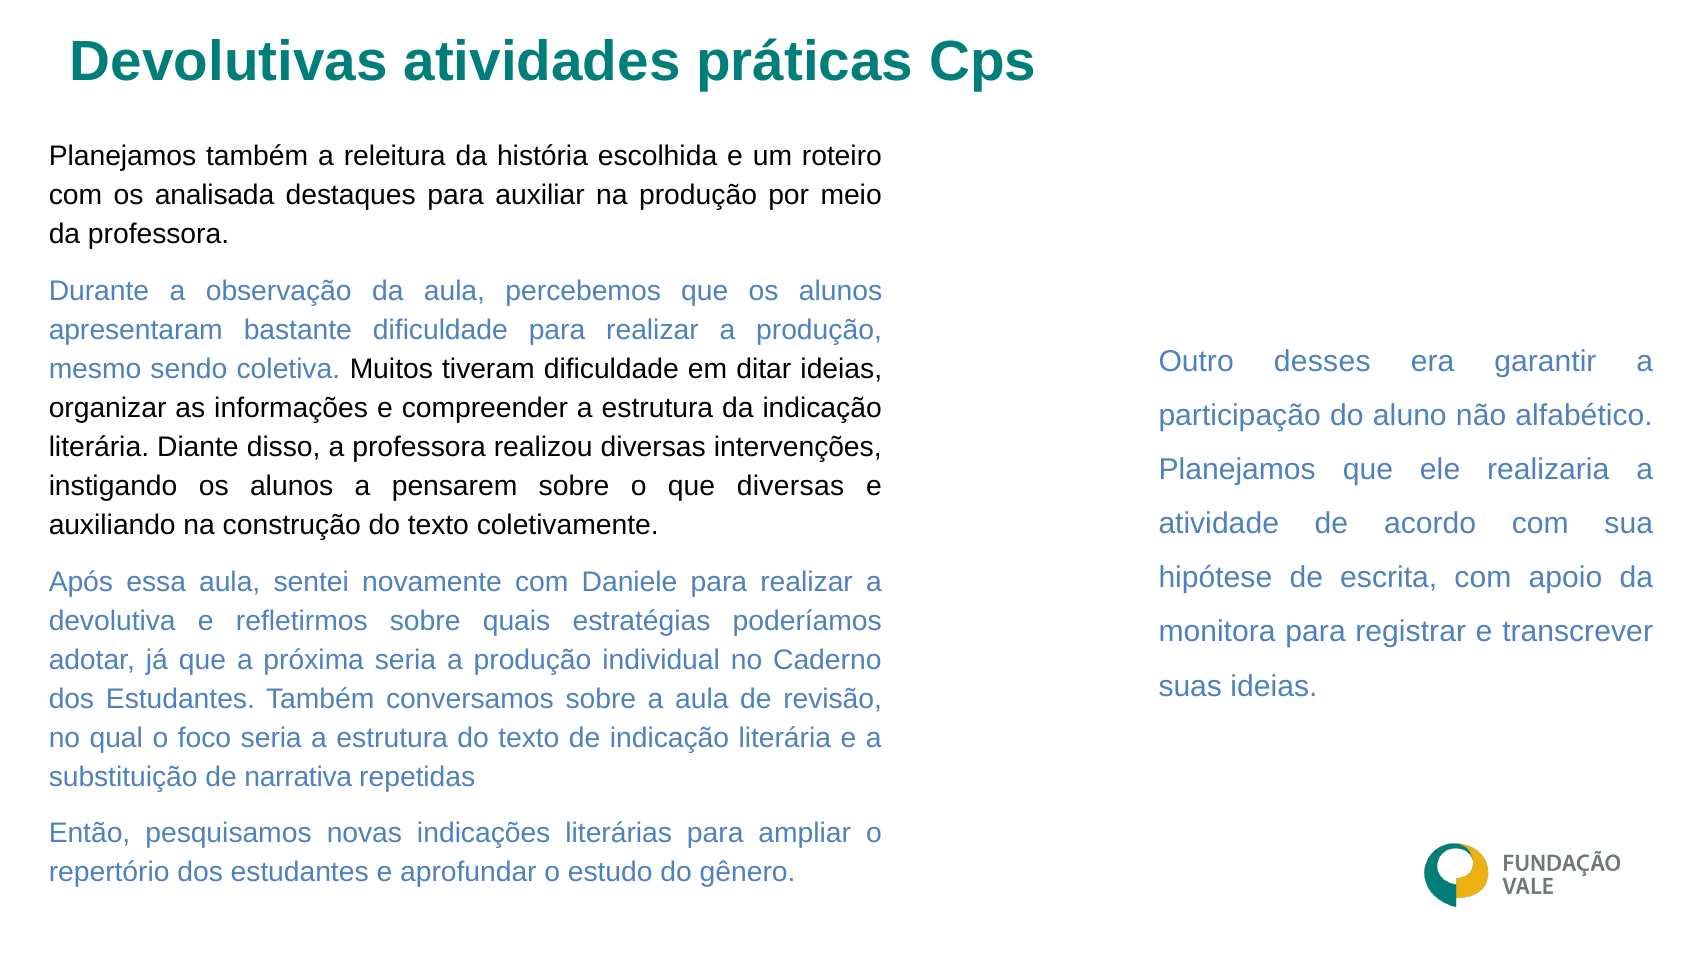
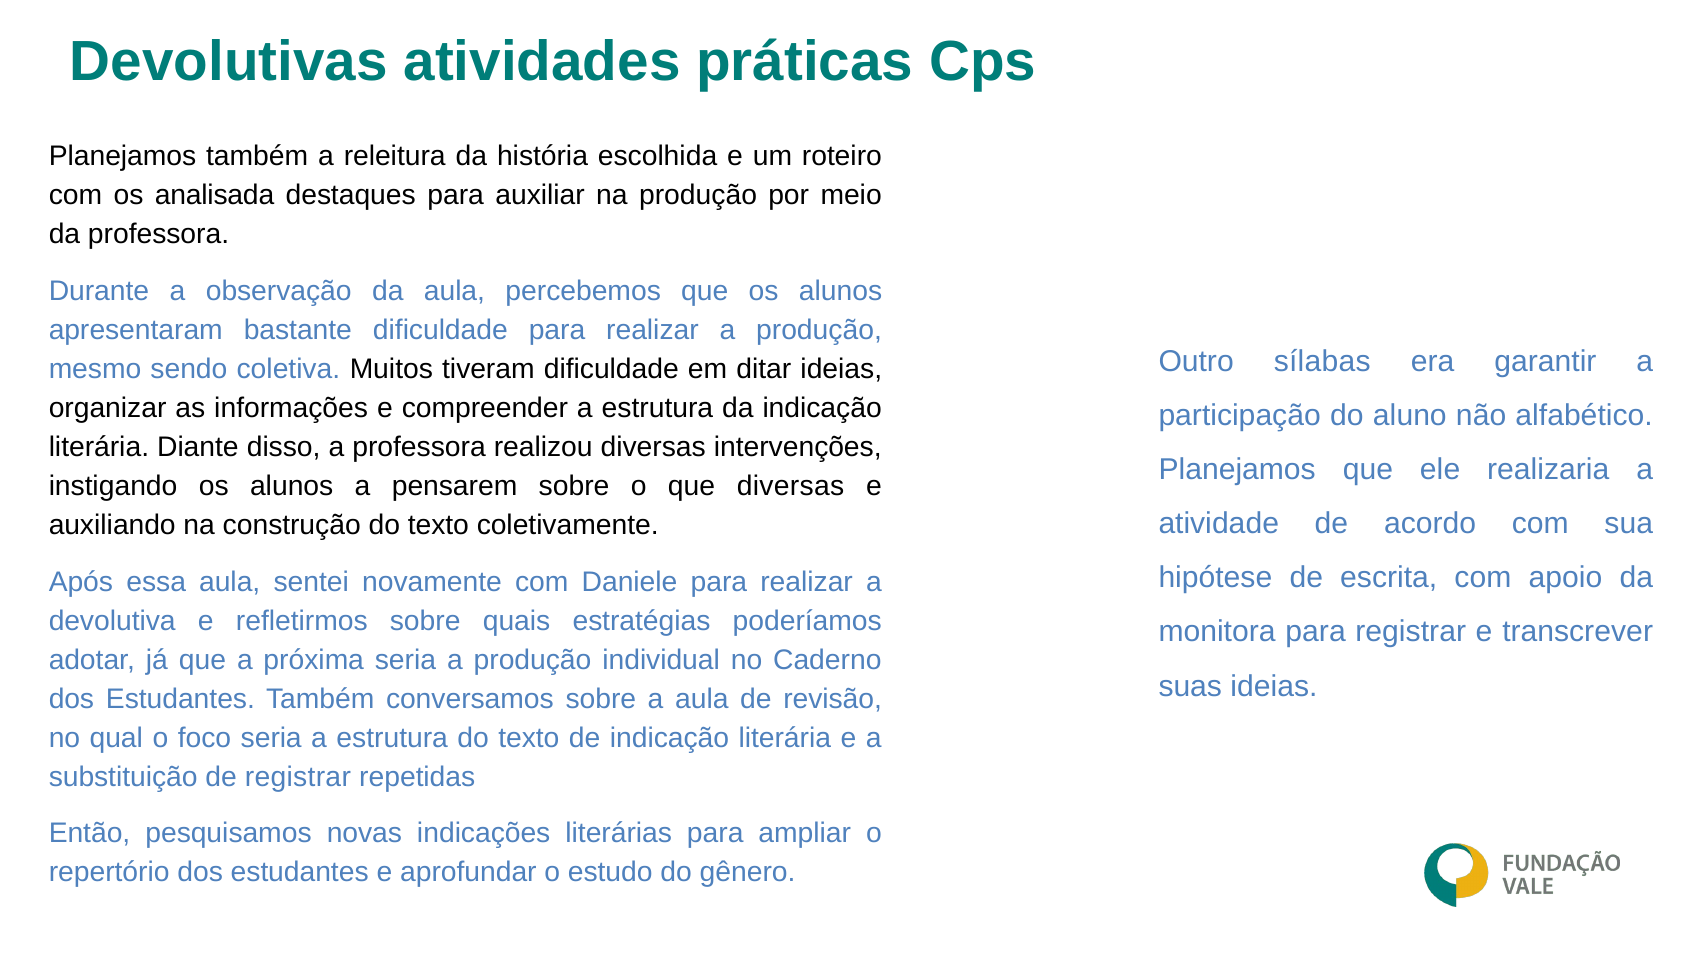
desses: desses -> sílabas (1322, 362)
de narrativa: narrativa -> registrar (298, 777)
